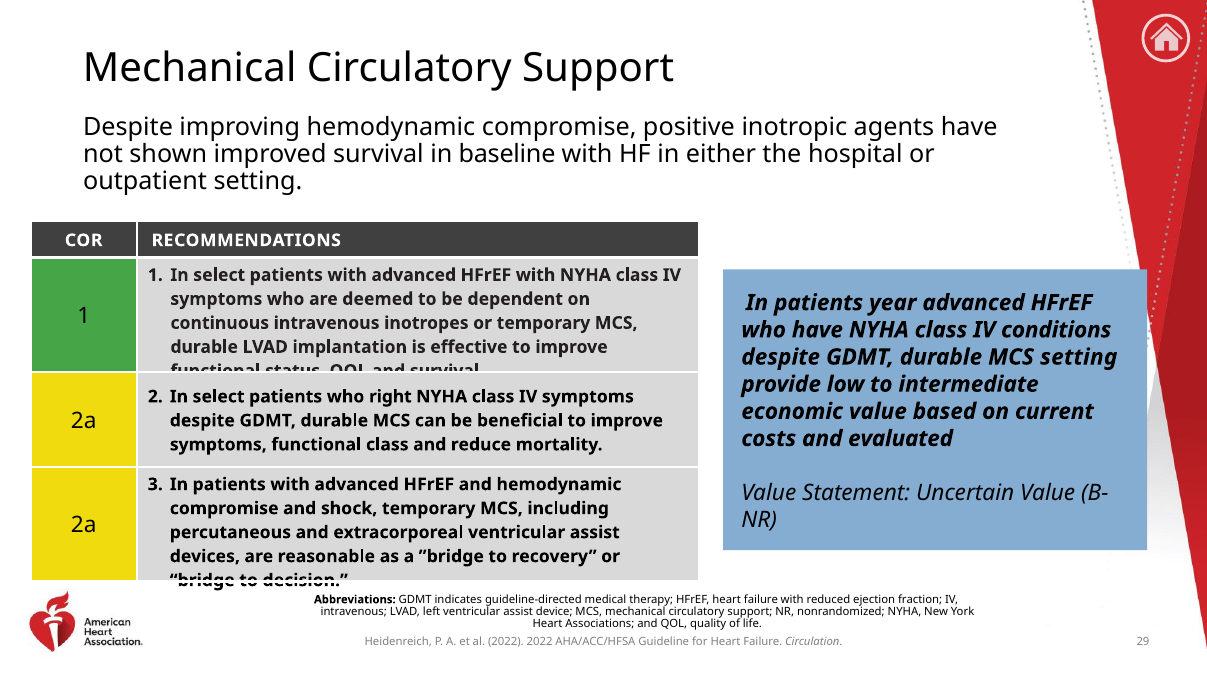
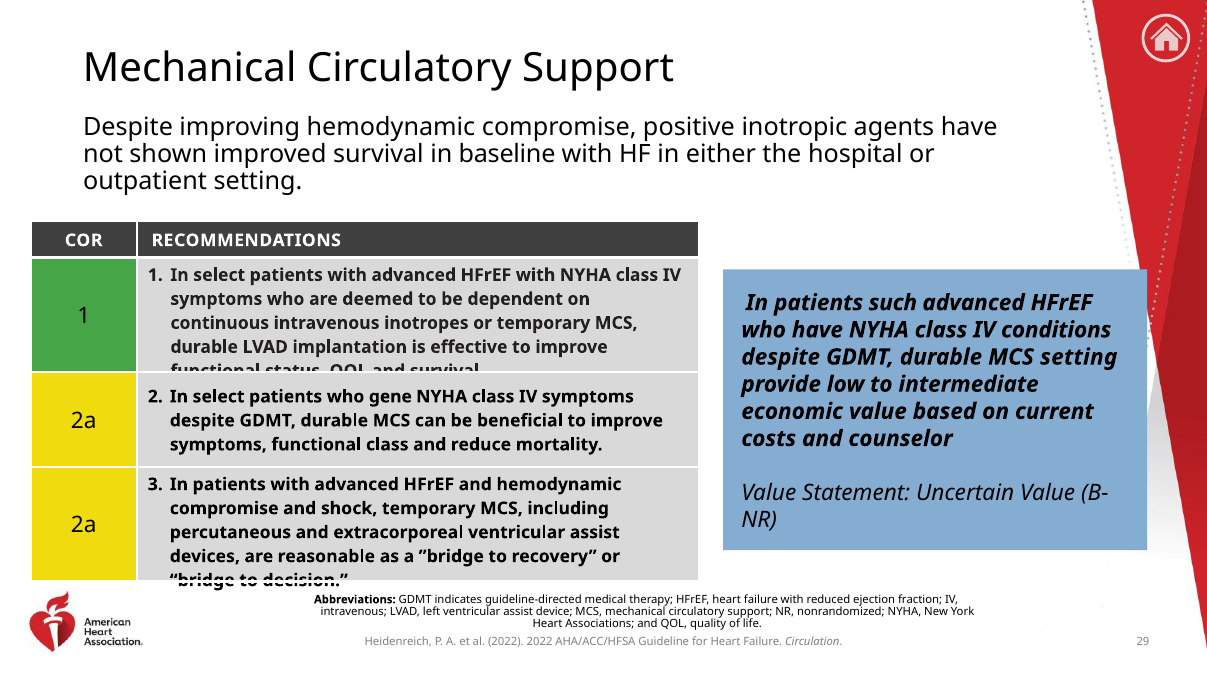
year: year -> such (893, 303)
right: right -> gene (390, 397)
evaluated: evaluated -> counselor (900, 439)
